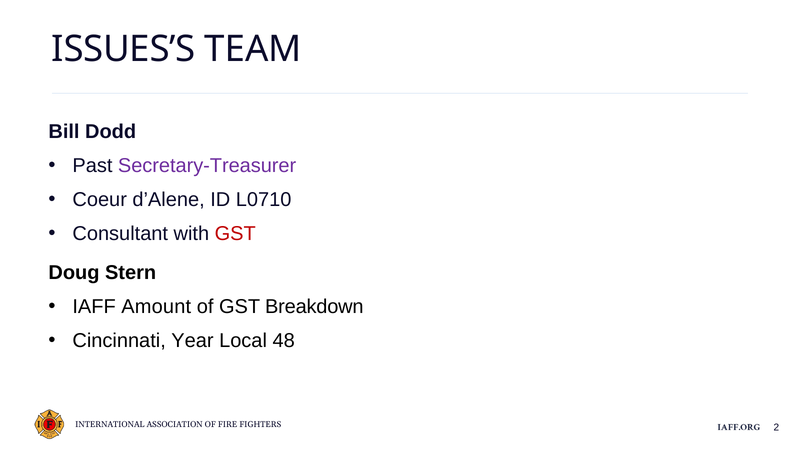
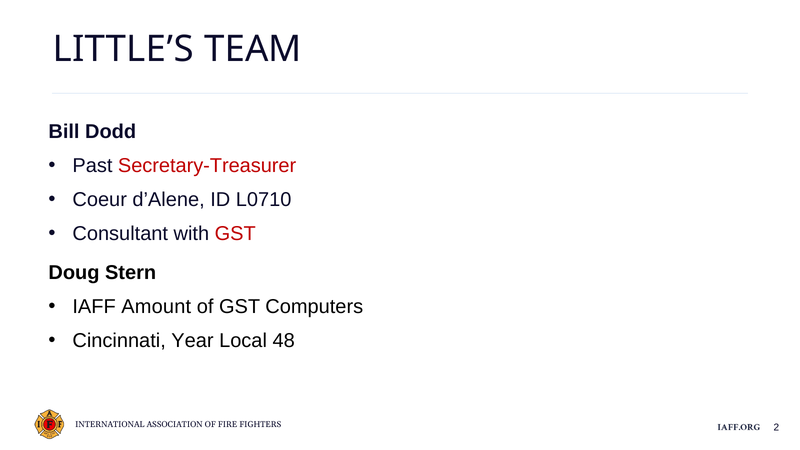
ISSUES’S: ISSUES’S -> LITTLE’S (123, 49)
Secretary-Treasurer colour: purple -> red (207, 166)
Breakdown: Breakdown -> Computers (314, 307)
